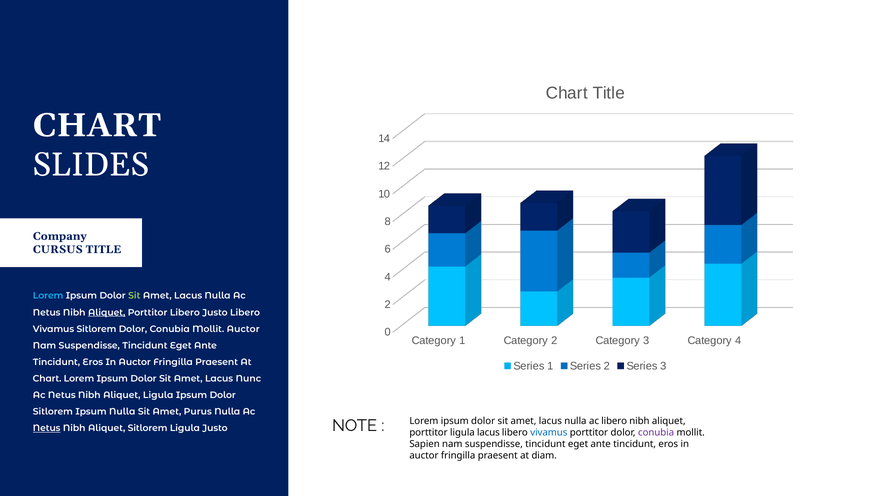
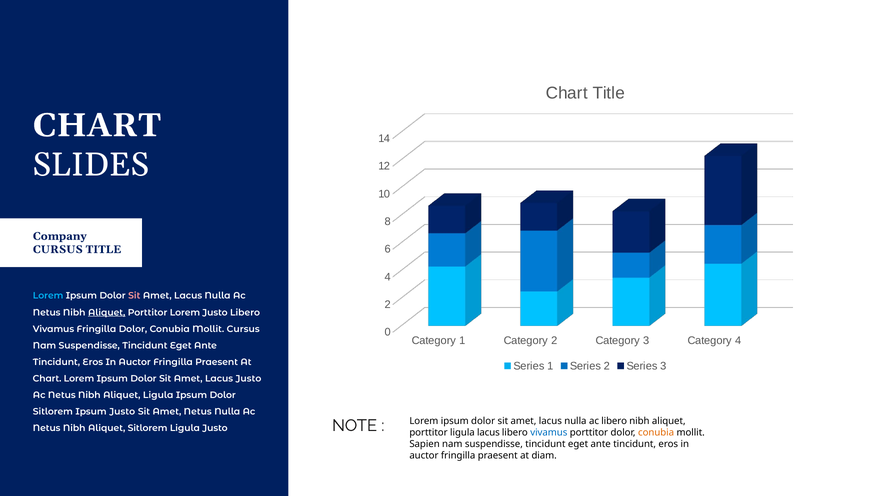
Sit colour: light green -> pink (134, 296)
Porttitor Libero: Libero -> Lorem (185, 313)
Vivamus Sitlorem: Sitlorem -> Fringilla (96, 329)
Mollit Auctor: Auctor -> Cursus (243, 329)
Lacus Nunc: Nunc -> Justo (248, 379)
Ipsum Nulla: Nulla -> Justo (122, 412)
Amet Purus: Purus -> Netus (198, 412)
Netus underline: present -> none (47, 429)
conubia colour: purple -> orange (656, 433)
